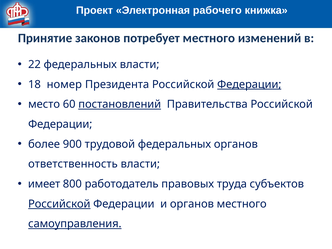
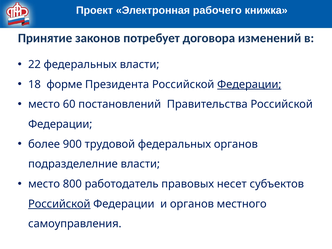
потребует местного: местного -> договора (209, 38)
номер: номер -> форме (64, 84)
постановлений underline: present -> none (120, 104)
ответственность: ответственность -> подразделелние (73, 164)
имеет: имеет -> место (44, 184)
труда: труда -> несет (232, 184)
самоуправления underline: present -> none (75, 224)
